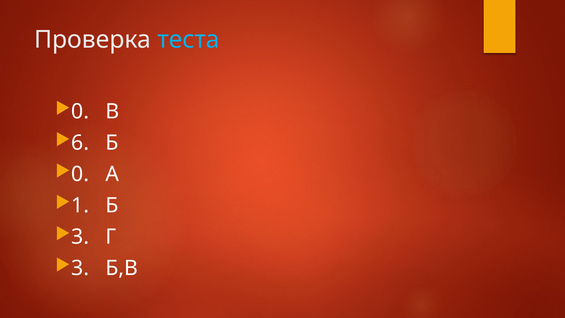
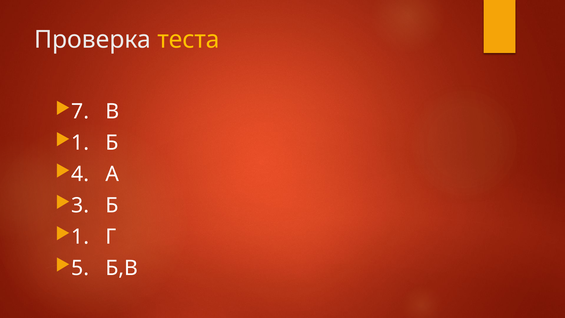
теста colour: light blue -> yellow (189, 40)
0: 0 -> 7 (80, 111)
6: 6 -> 1 (80, 143)
0: 0 -> 4 (80, 174)
1: 1 -> 3 (80, 205)
3: 3 -> 1 (80, 237)
3: 3 -> 5 (80, 268)
